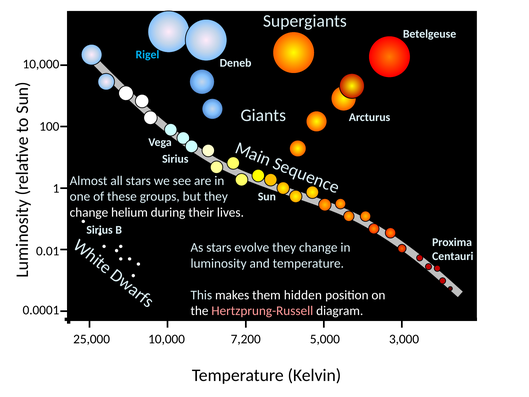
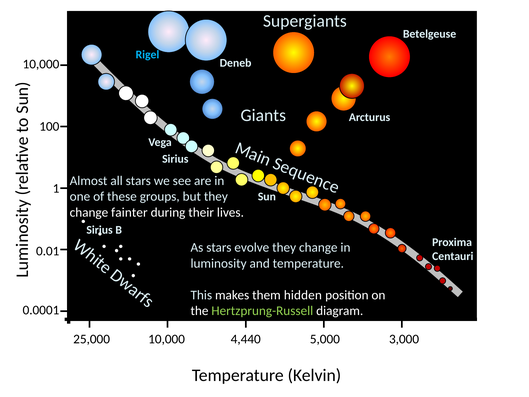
helium: helium -> fainter (129, 212)
Hertzprung-Russell colour: pink -> light green (262, 311)
7,200: 7,200 -> 4,440 (246, 339)
